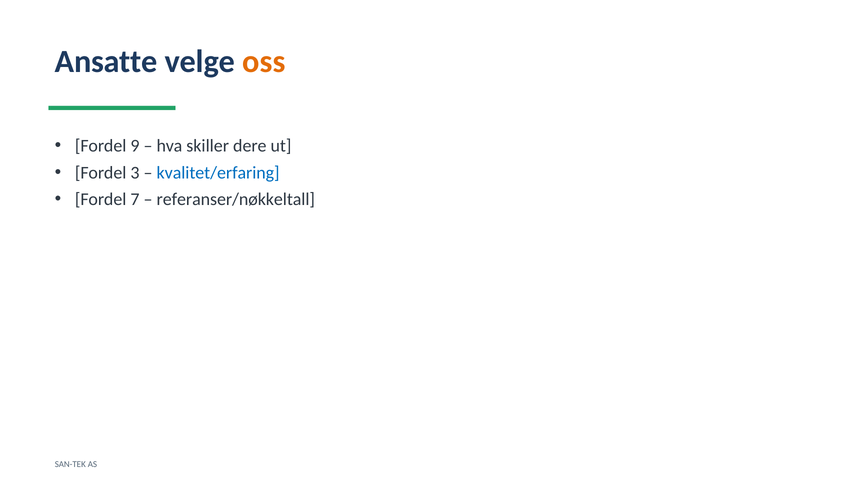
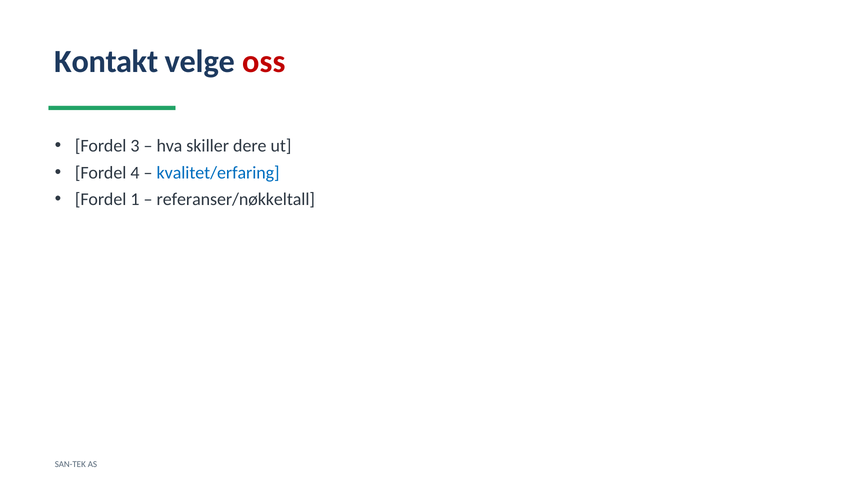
Ansatte: Ansatte -> Kontakt (106, 61)
oss colour: orange -> red (264, 61)
9: 9 -> 3 (135, 146)
3: 3 -> 4 (135, 173)
7: 7 -> 1 (135, 200)
